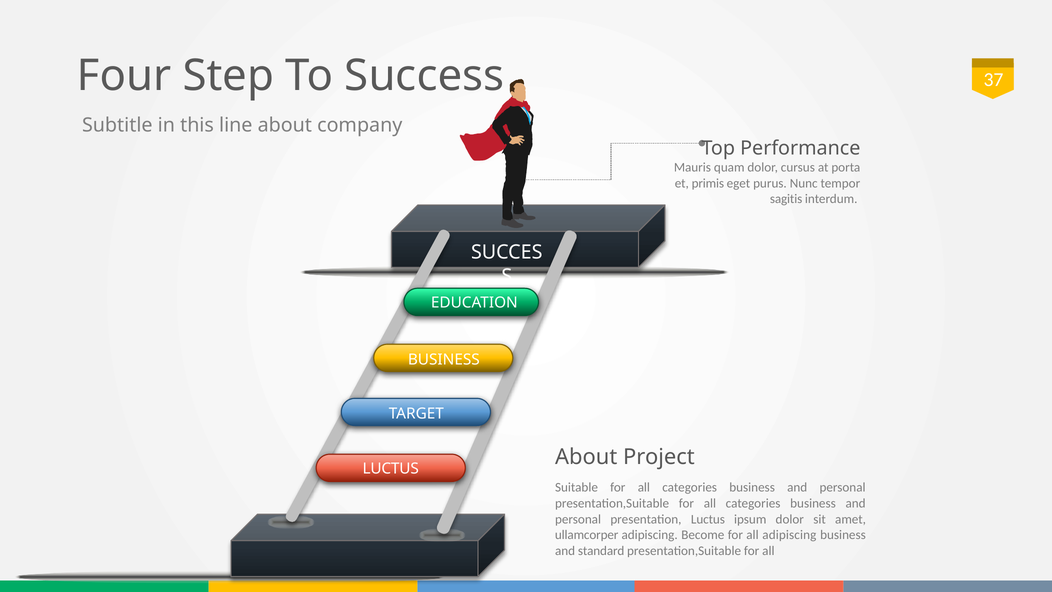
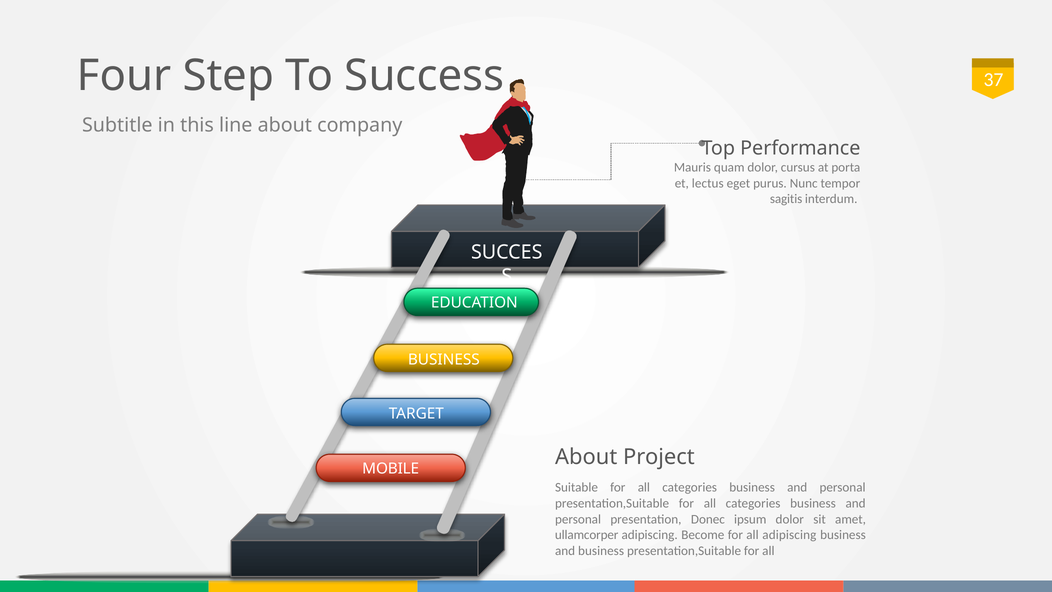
primis: primis -> lectus (708, 183)
LUCTUS: LUCTUS -> MOBILE (391, 469)
presentation Luctus: Luctus -> Donec (708, 519)
and standard: standard -> business (601, 551)
